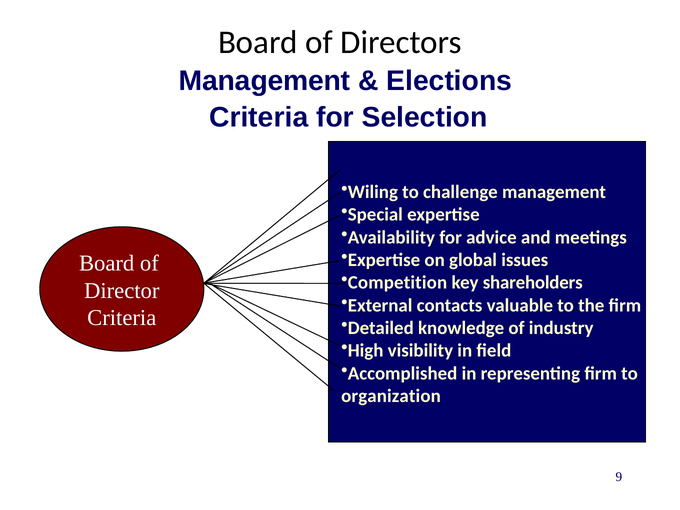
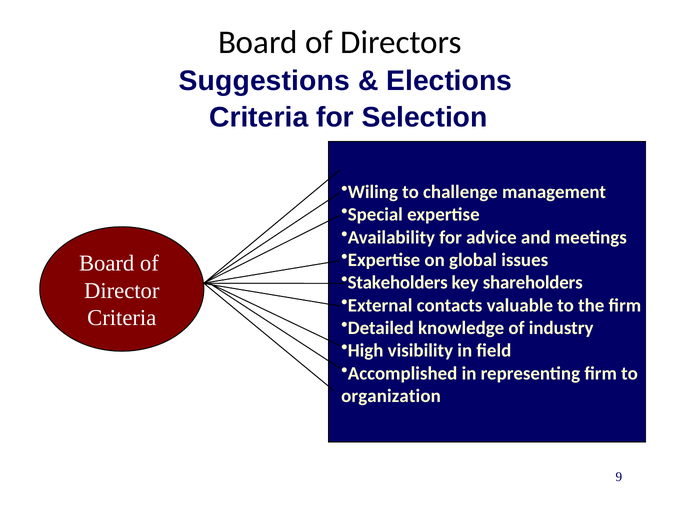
Management: Management -> Suggestions (264, 81)
Competition: Competition -> Stakeholders (398, 283)
